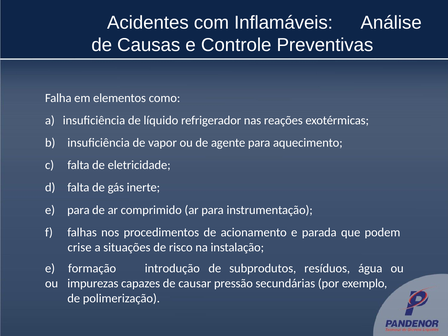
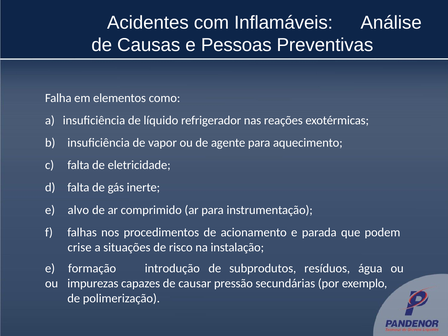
Controle: Controle -> Pessoas (236, 45)
e para: para -> alvo (78, 210)
